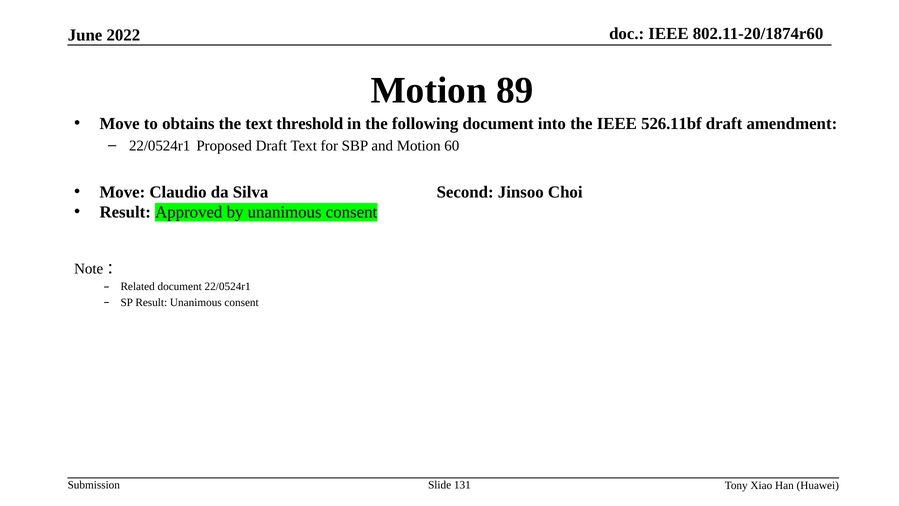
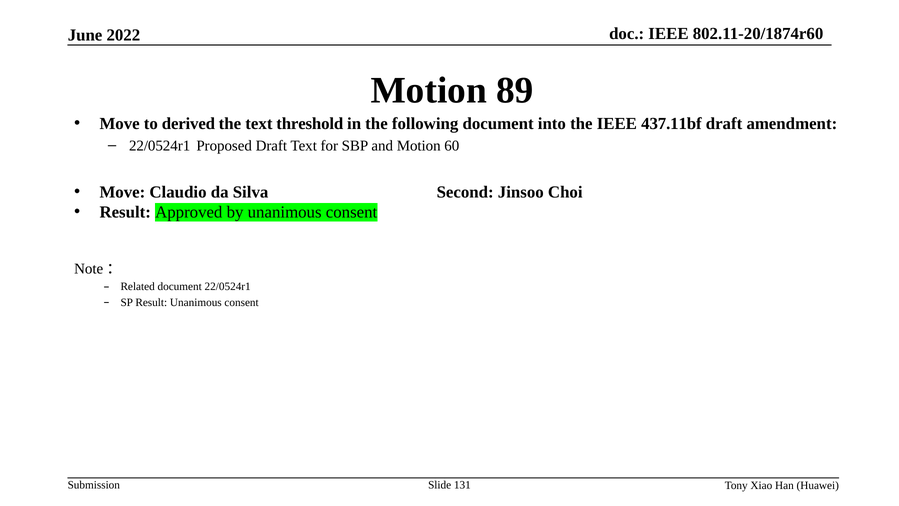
obtains: obtains -> derived (188, 124)
526.11bf: 526.11bf -> 437.11bf (671, 124)
